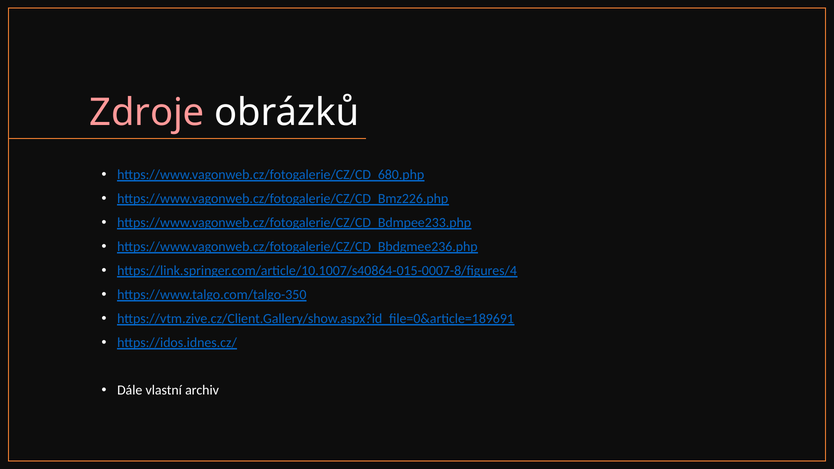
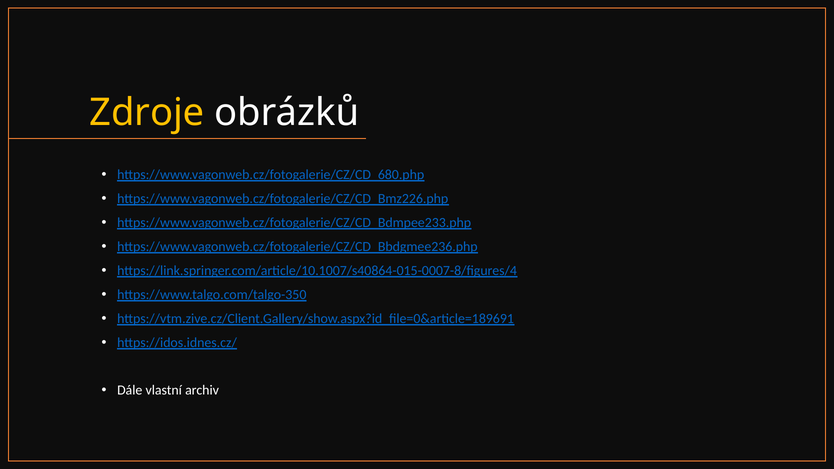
Zdroje colour: pink -> yellow (147, 112)
